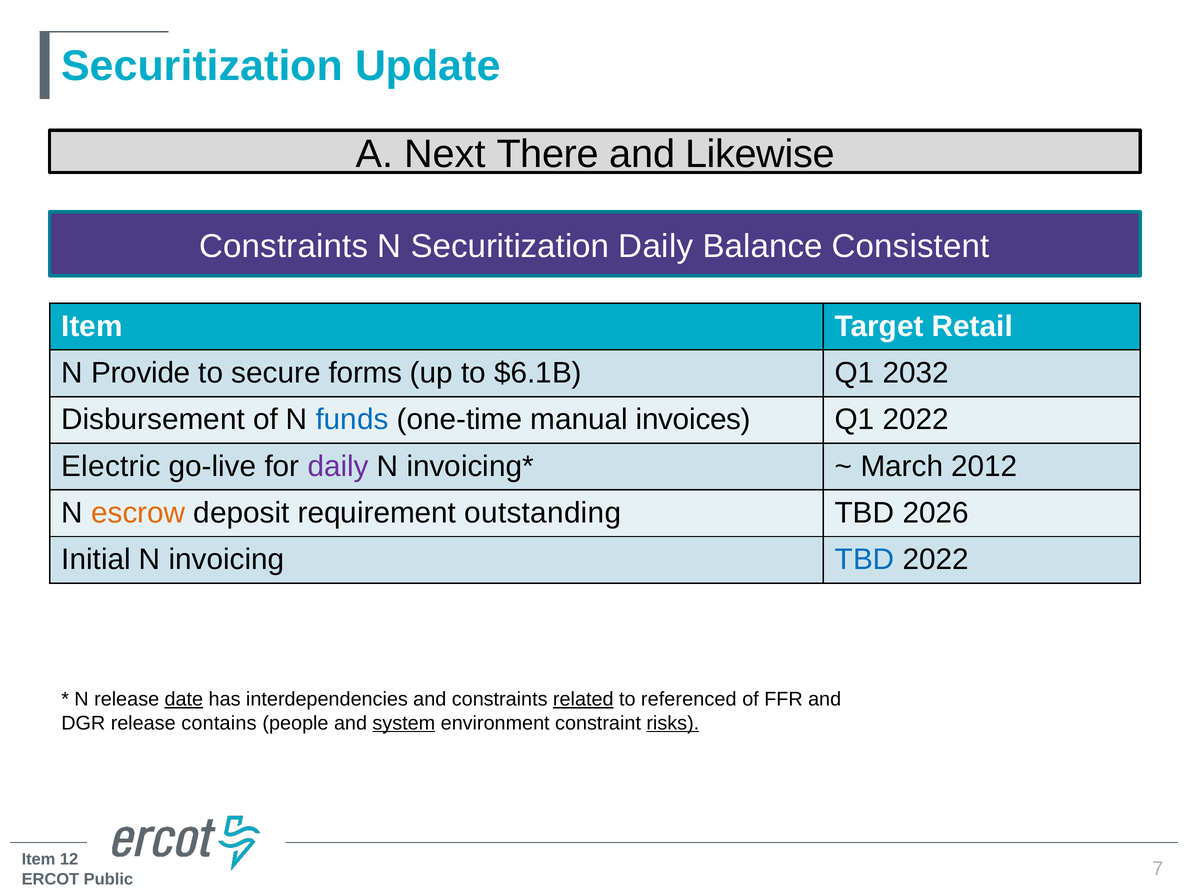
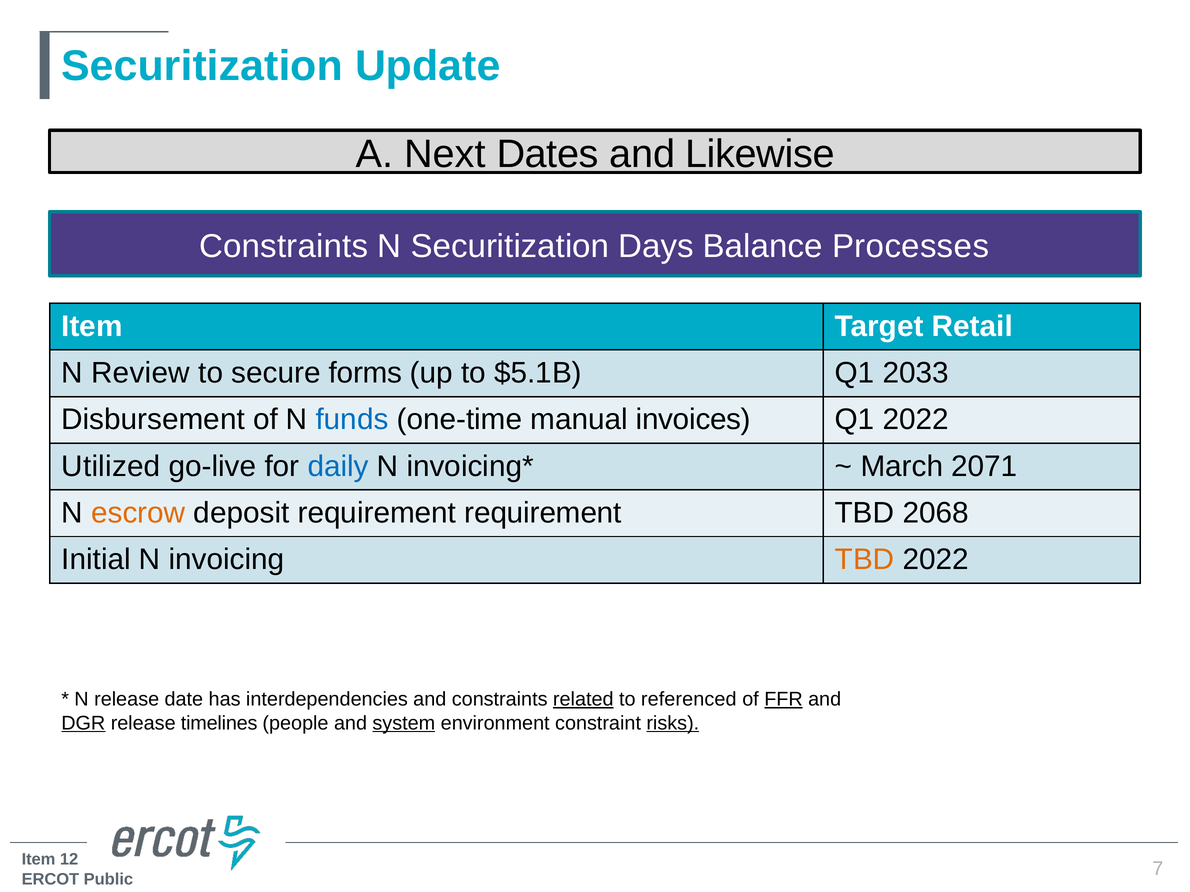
There: There -> Dates (548, 154)
Securitization Daily: Daily -> Days (656, 246)
Consistent: Consistent -> Processes (911, 246)
Provide: Provide -> Review (141, 373)
$6.1B: $6.1B -> $5.1B (538, 373)
2032: 2032 -> 2033 (916, 373)
Electric: Electric -> Utilized (111, 467)
daily colour: purple -> blue (338, 467)
2012: 2012 -> 2071 (984, 467)
requirement outstanding: outstanding -> requirement (543, 513)
2026: 2026 -> 2068 (936, 513)
TBD colour: blue -> orange (865, 560)
date underline: present -> none (184, 700)
FFR underline: none -> present (783, 700)
DGR underline: none -> present (83, 723)
contains: contains -> timelines (219, 723)
